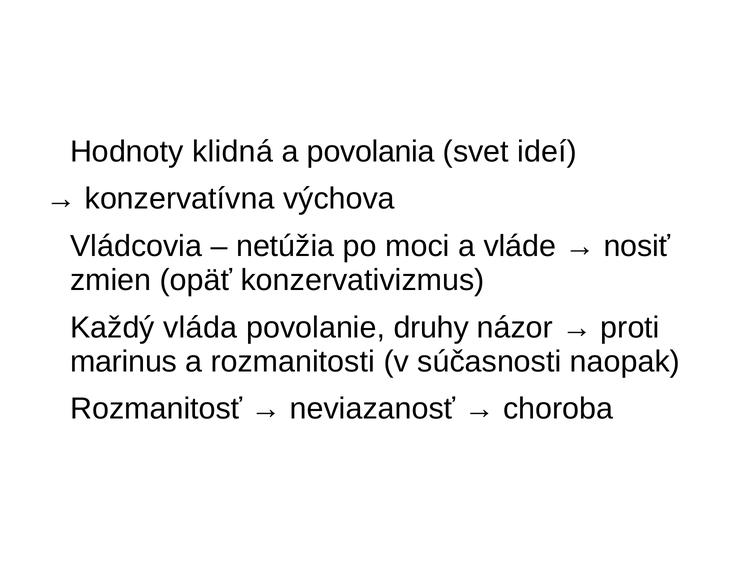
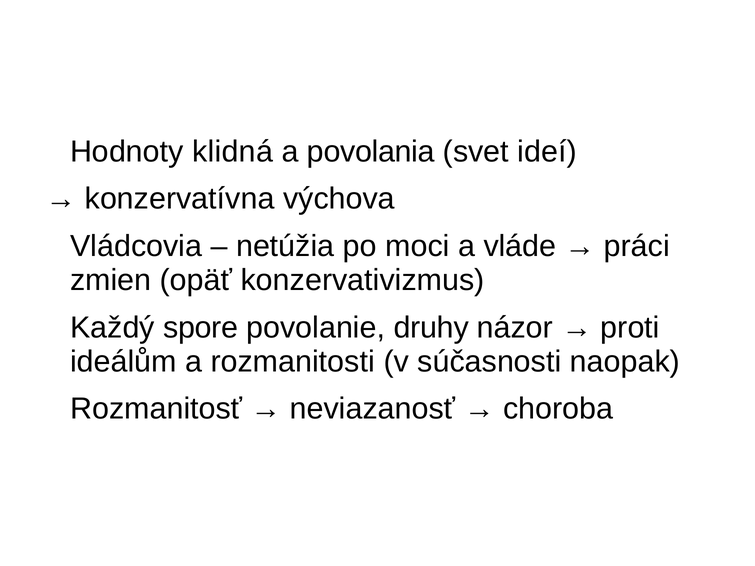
nosiť: nosiť -> práci (637, 247)
vláda: vláda -> spore (201, 328)
marinus: marinus -> ideálům (123, 362)
